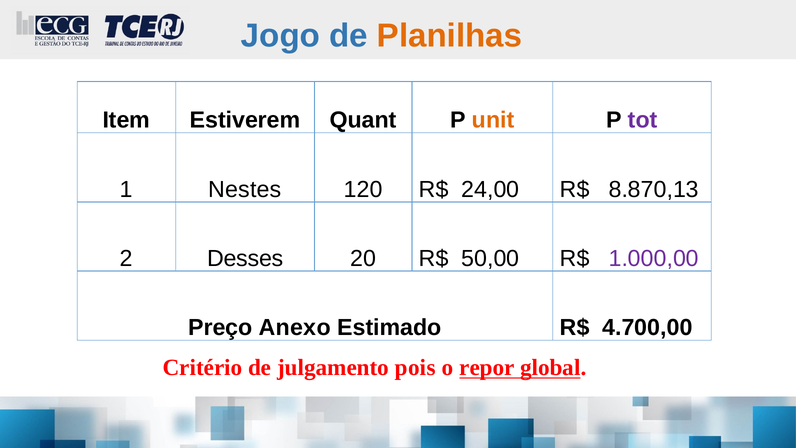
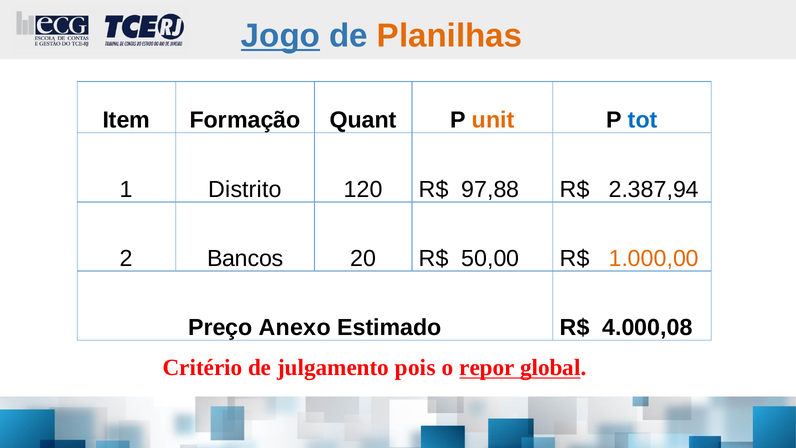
Jogo underline: none -> present (280, 36)
Estiverem: Estiverem -> Formação (245, 120)
tot colour: purple -> blue (643, 120)
Nestes: Nestes -> Distrito (245, 189)
24,00: 24,00 -> 97,88 (490, 189)
8.870,13: 8.870,13 -> 2.387,94 (654, 189)
Desses: Desses -> Bancos (245, 258)
1.000,00 colour: purple -> orange (654, 258)
4.700,00: 4.700,00 -> 4.000,08 (647, 327)
